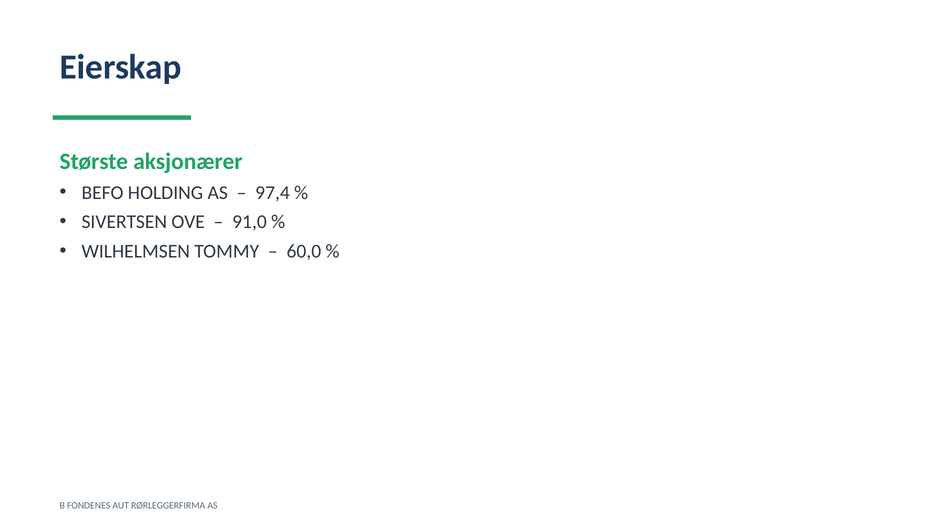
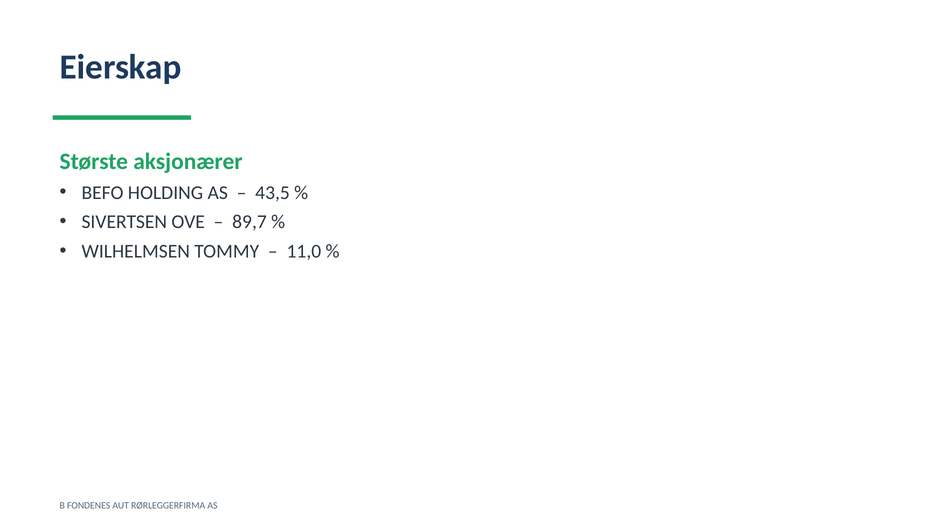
97,4: 97,4 -> 43,5 (273, 193)
91,0: 91,0 -> 89,7 (249, 222)
60,0: 60,0 -> 11,0 (304, 251)
